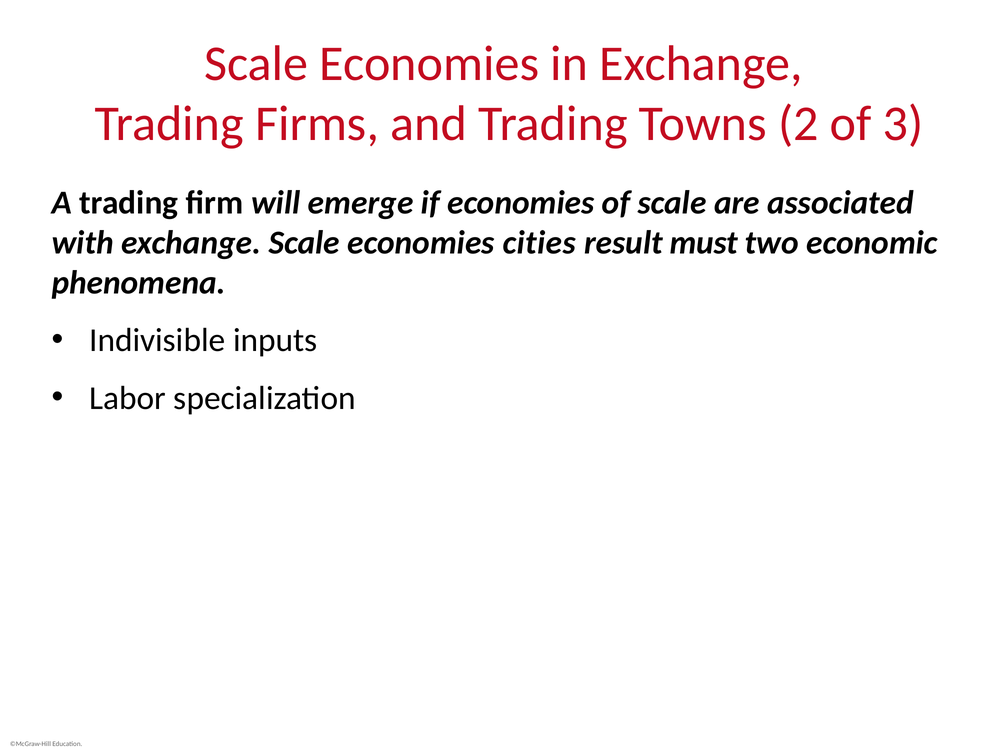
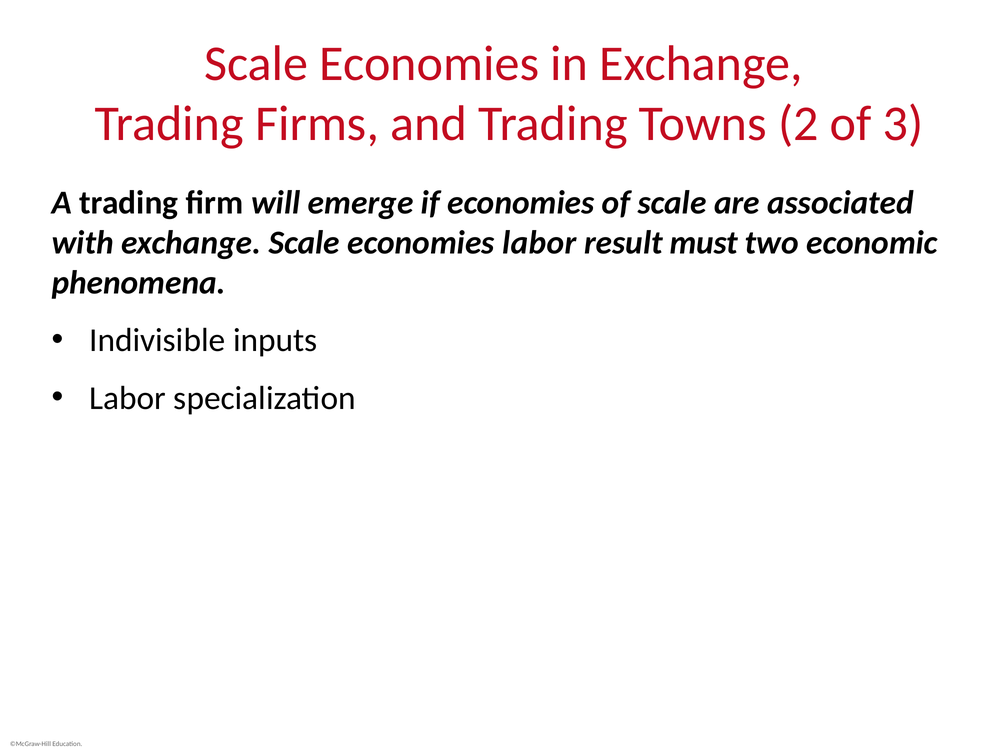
economies cities: cities -> labor (539, 243)
